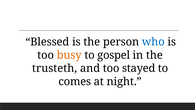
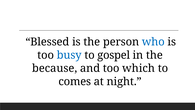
busy colour: orange -> blue (69, 55)
trusteth: trusteth -> because (55, 68)
stayed: stayed -> which (139, 68)
